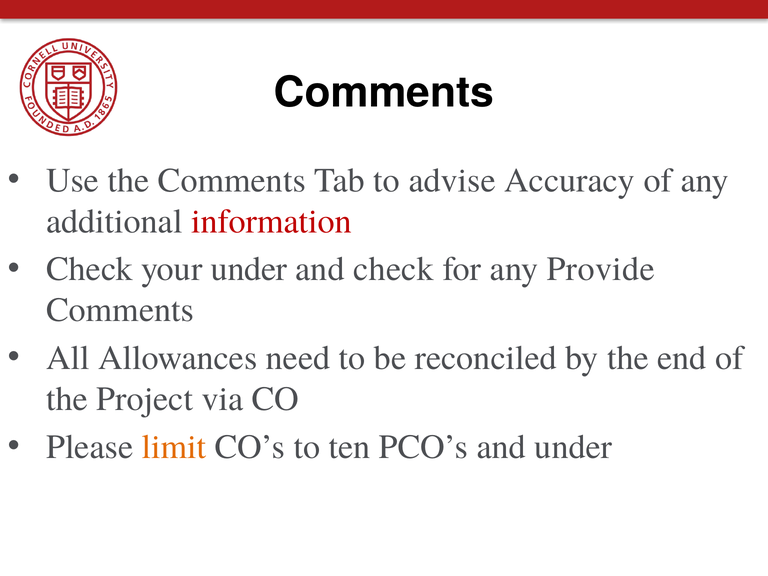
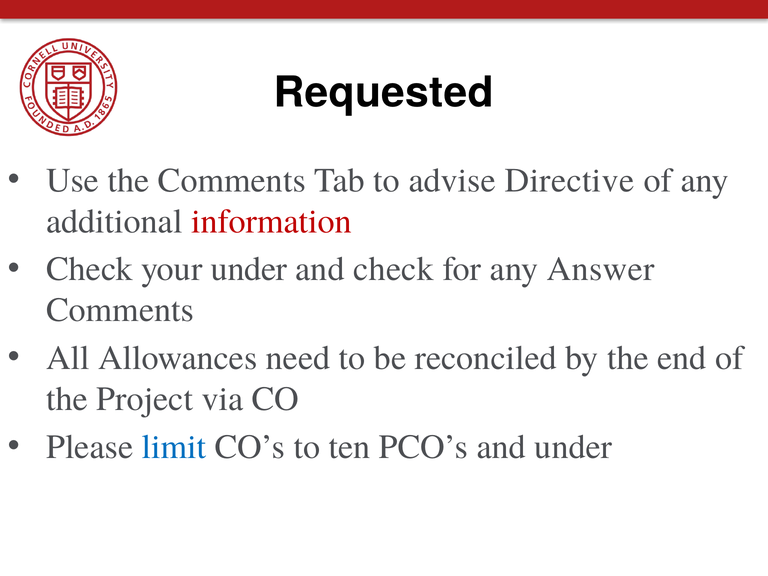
Comments: Comments -> Requested (384, 93)
Accuracy: Accuracy -> Directive (569, 180)
Provide: Provide -> Answer (601, 269)
limit colour: orange -> blue (174, 447)
